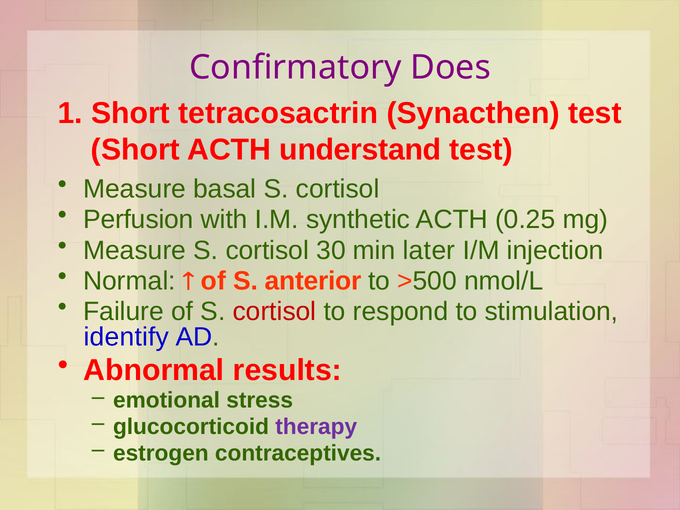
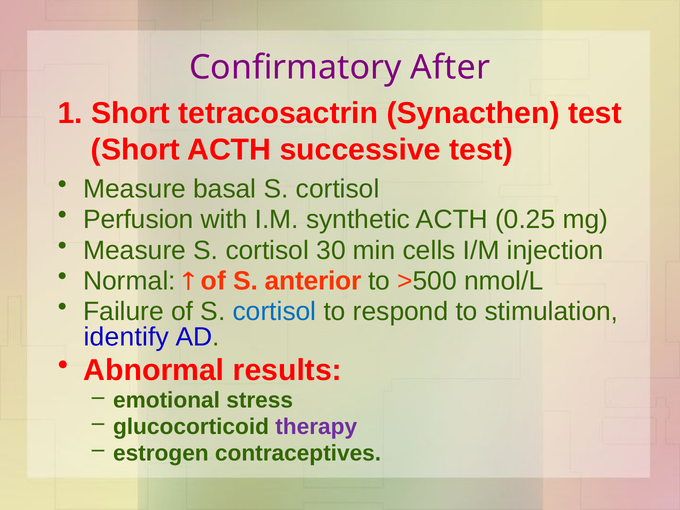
Does: Does -> After (450, 68)
understand: understand -> successive (360, 150)
later: later -> cells (429, 250)
cortisol colour: red -> blue (275, 312)
